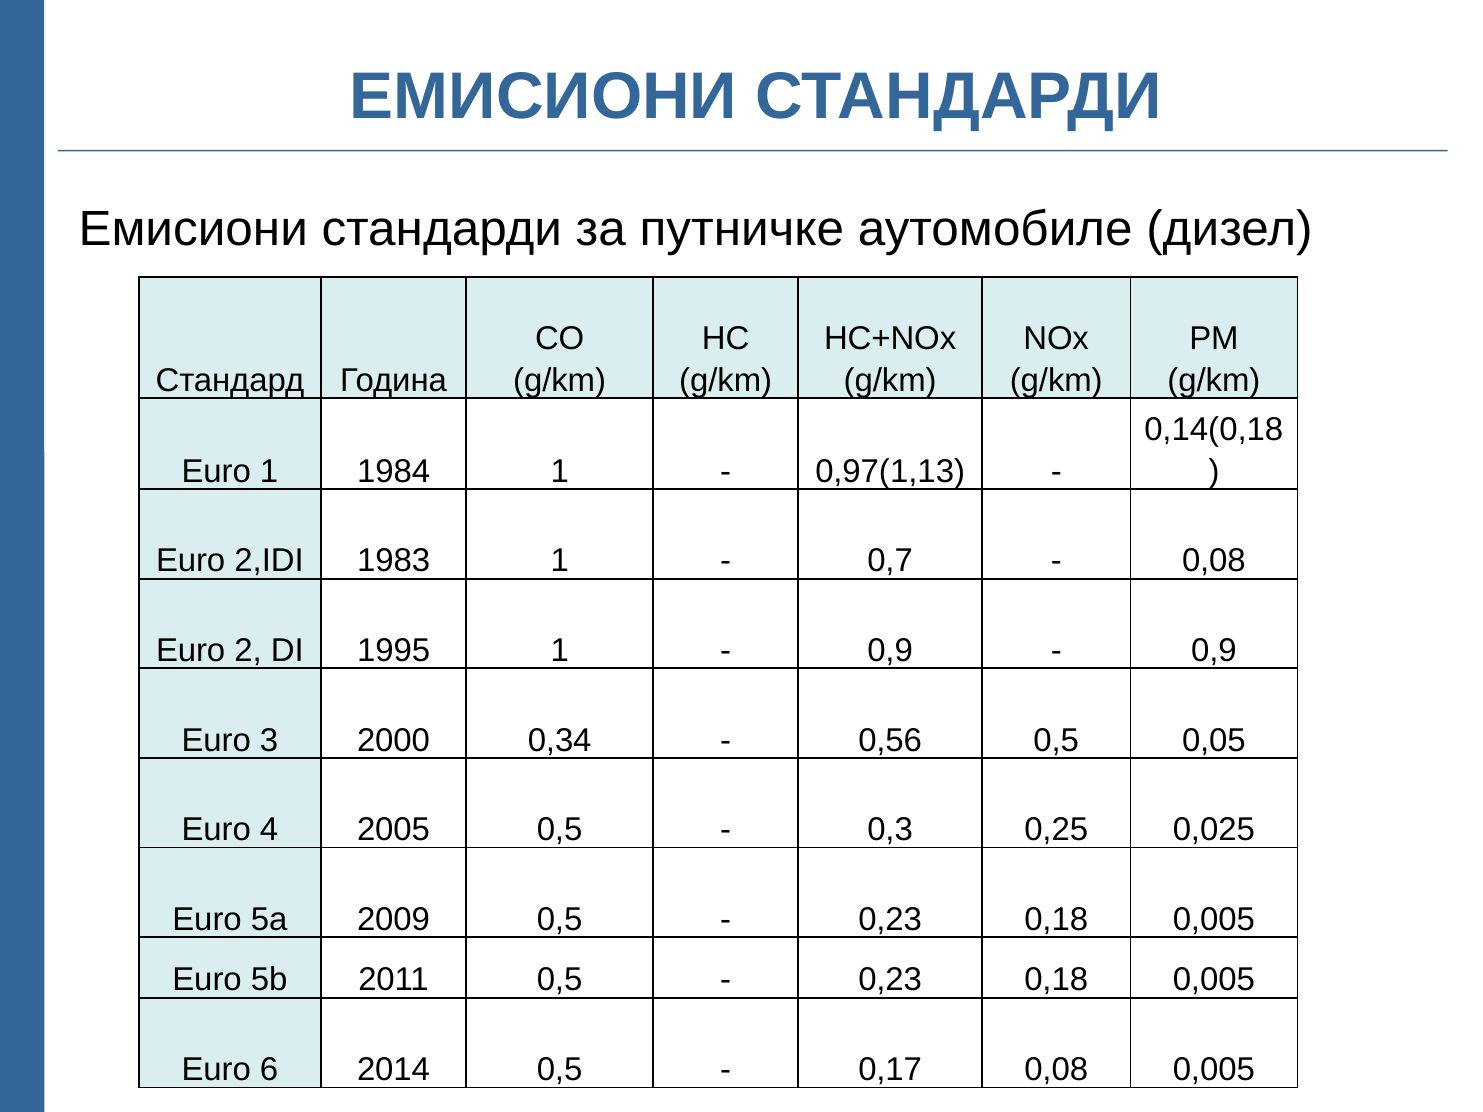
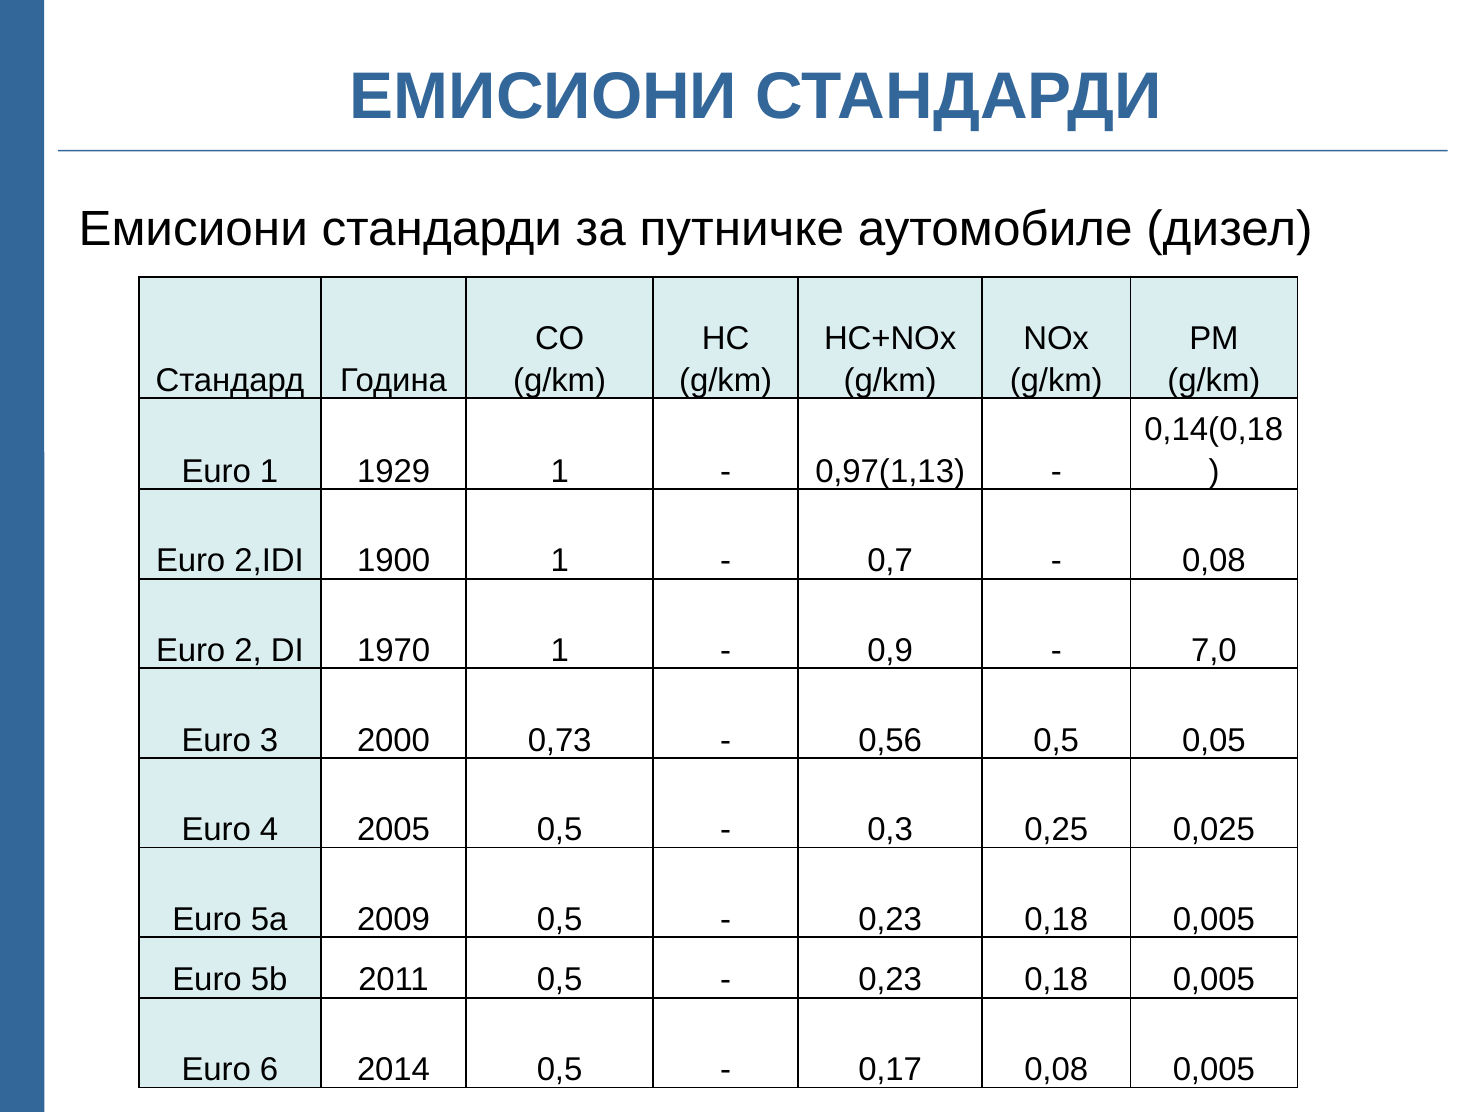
1984: 1984 -> 1929 (394, 471)
1983: 1983 -> 1900 (394, 561)
1995: 1995 -> 1970 (394, 651)
0,9: 0,9 -> 7,0 (1214, 651)
0,34: 0,34 -> 0,73 (560, 740)
